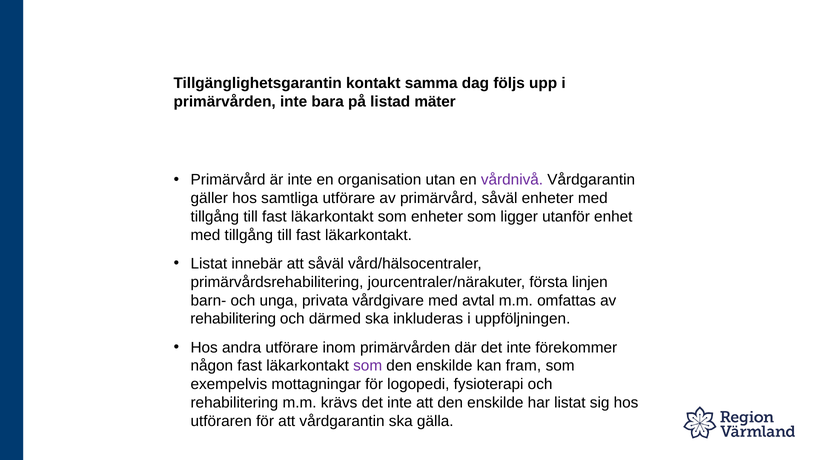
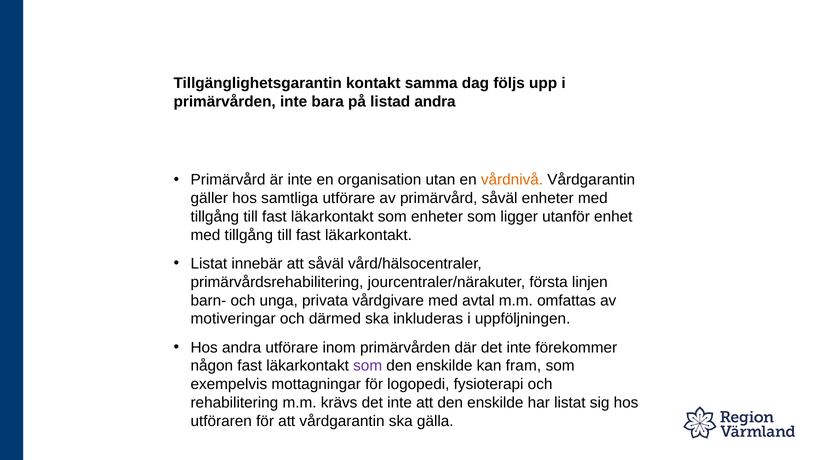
listad mäter: mäter -> andra (435, 102)
vårdnivå colour: purple -> orange (512, 180)
rehabilitering: rehabilitering -> motiveringar (233, 319)
